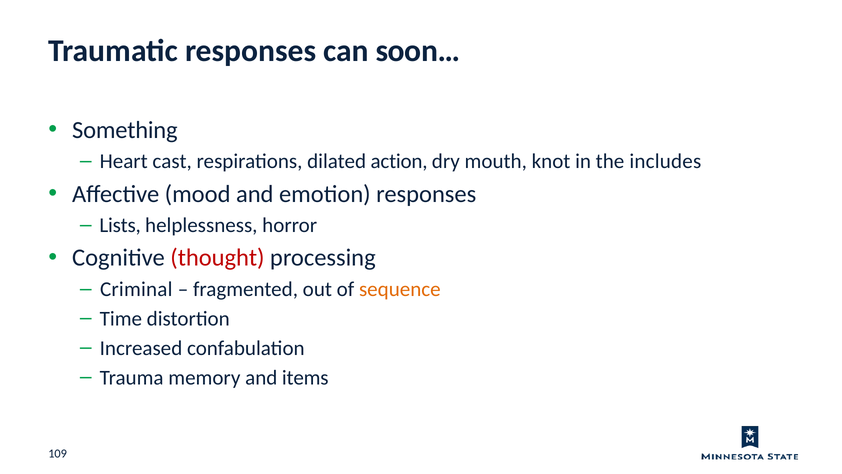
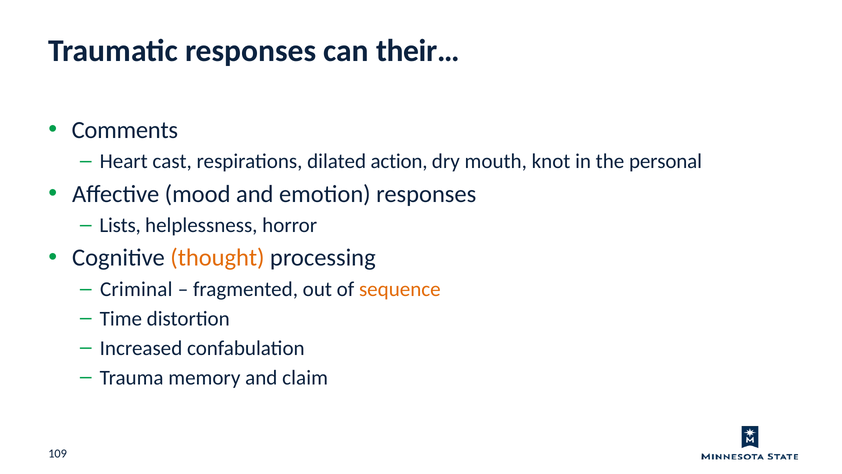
soon…: soon… -> their… (418, 51)
Something: Something -> Comments (125, 130)
includes: includes -> personal (666, 161)
thought colour: red -> orange (217, 258)
items: items -> claim (305, 377)
